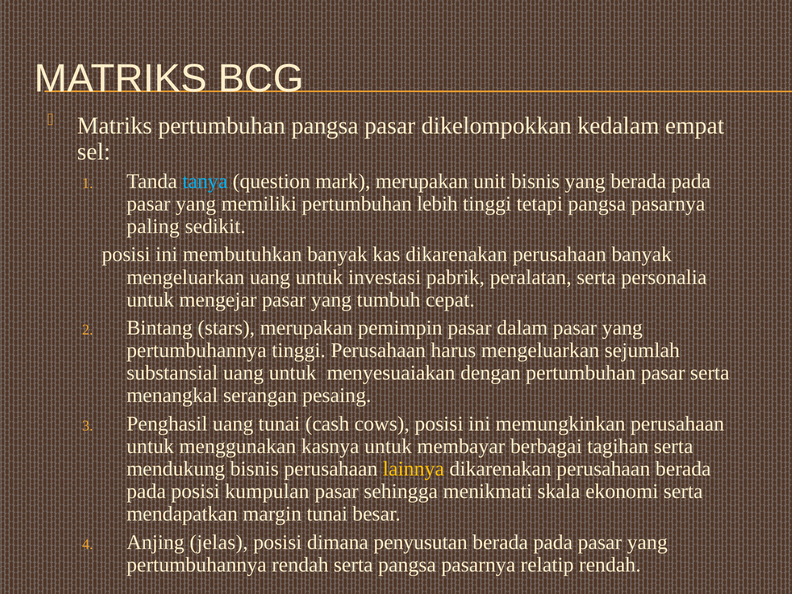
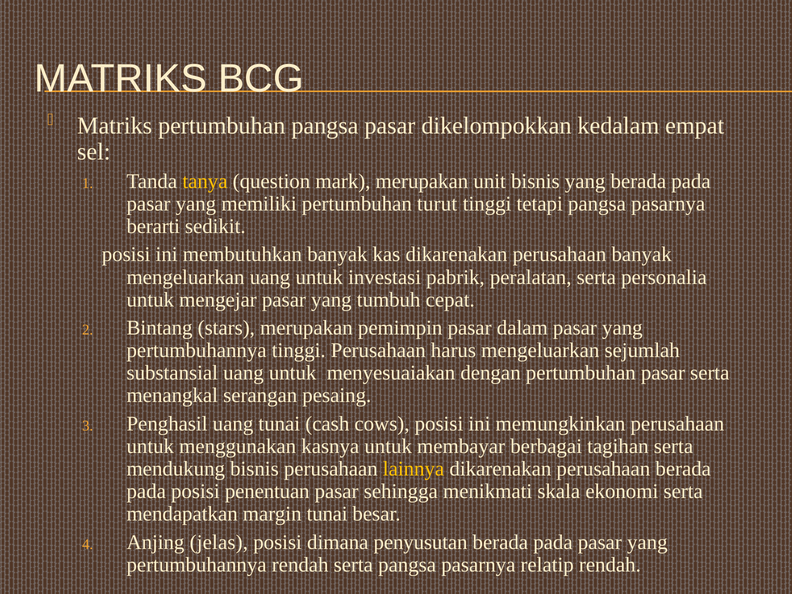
tanya colour: light blue -> yellow (205, 181)
lebih: lebih -> turut (437, 204)
paling: paling -> berarti (153, 226)
kumpulan: kumpulan -> penentuan (267, 491)
